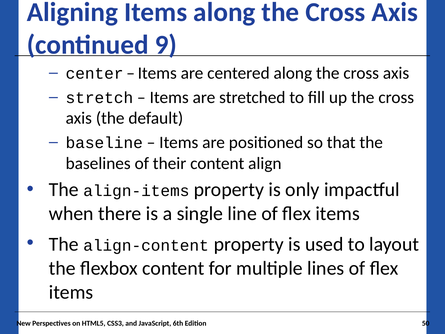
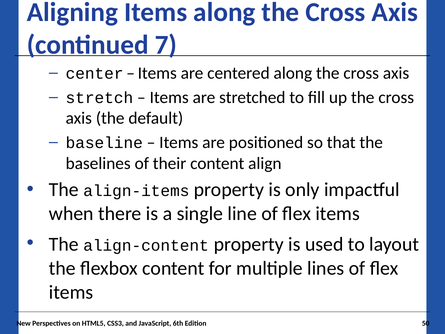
9: 9 -> 7 (166, 45)
